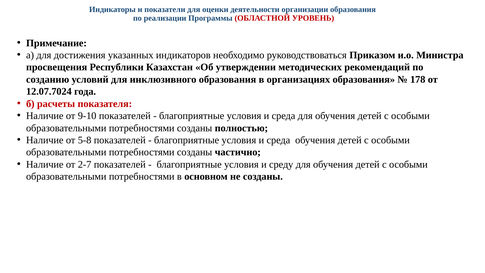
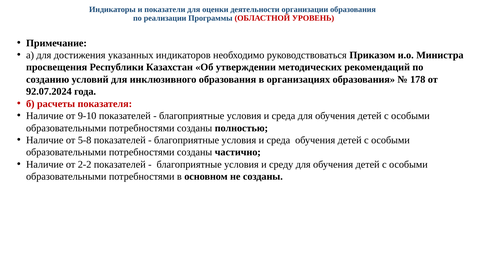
12.07.7024: 12.07.7024 -> 92.07.2024 (49, 92)
2-7: 2-7 -> 2-2 (85, 164)
